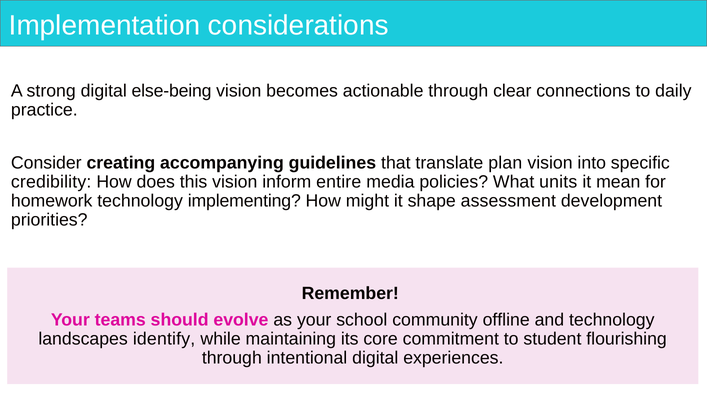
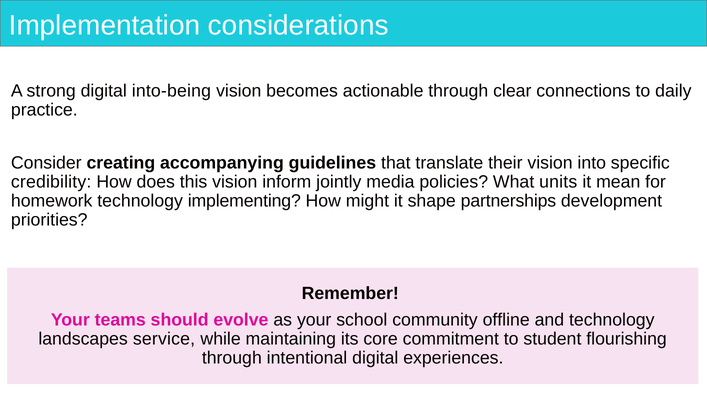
else-being: else-being -> into-being (171, 91)
plan: plan -> their (505, 163)
entire: entire -> jointly (339, 182)
assessment: assessment -> partnerships (508, 201)
identify: identify -> service (164, 339)
